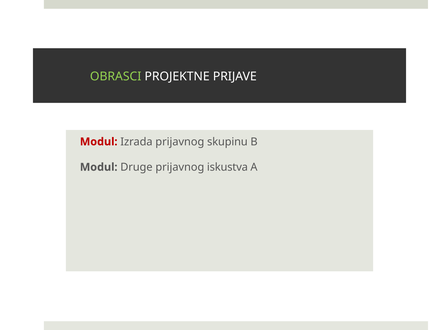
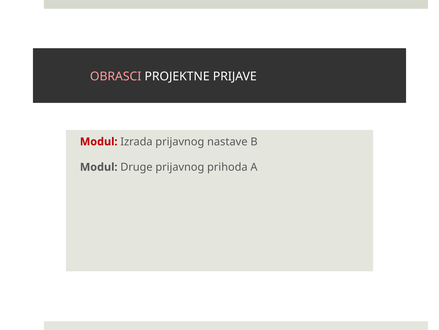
OBRASCI colour: light green -> pink (116, 76)
skupinu: skupinu -> nastave (227, 141)
iskustva: iskustva -> prihoda (227, 167)
